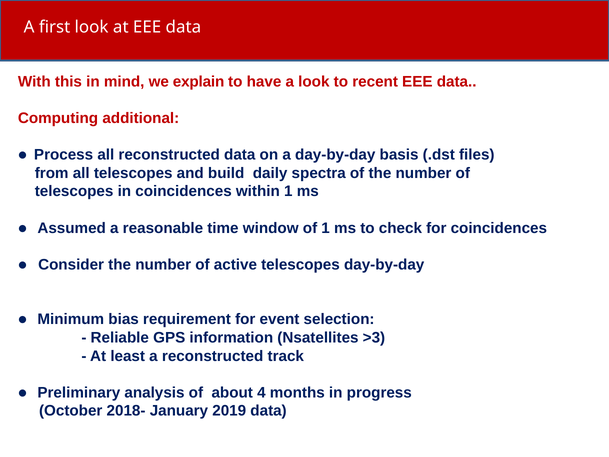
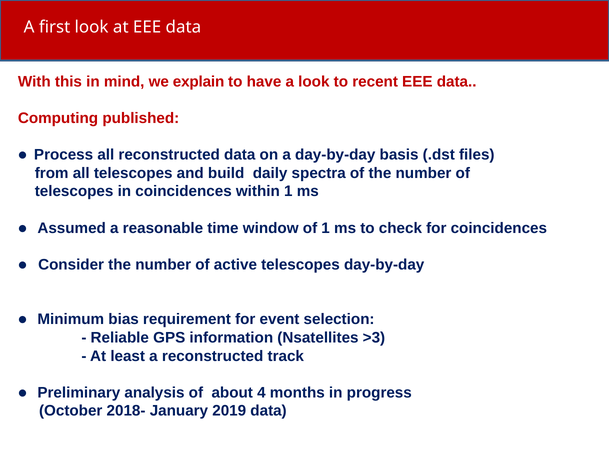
additional: additional -> published (141, 118)
